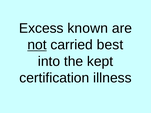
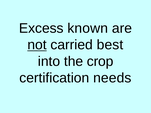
kept: kept -> crop (100, 61)
illness: illness -> needs (112, 78)
